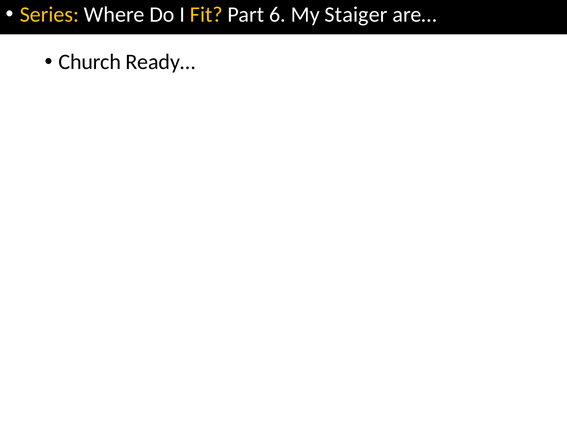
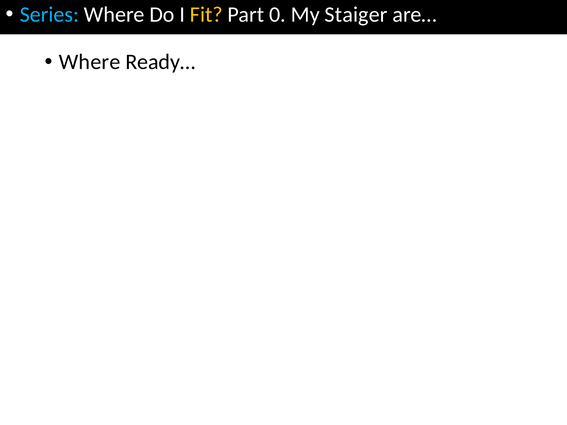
Series colour: yellow -> light blue (49, 15)
6: 6 -> 0 (277, 15)
Church: Church -> Where (90, 62)
